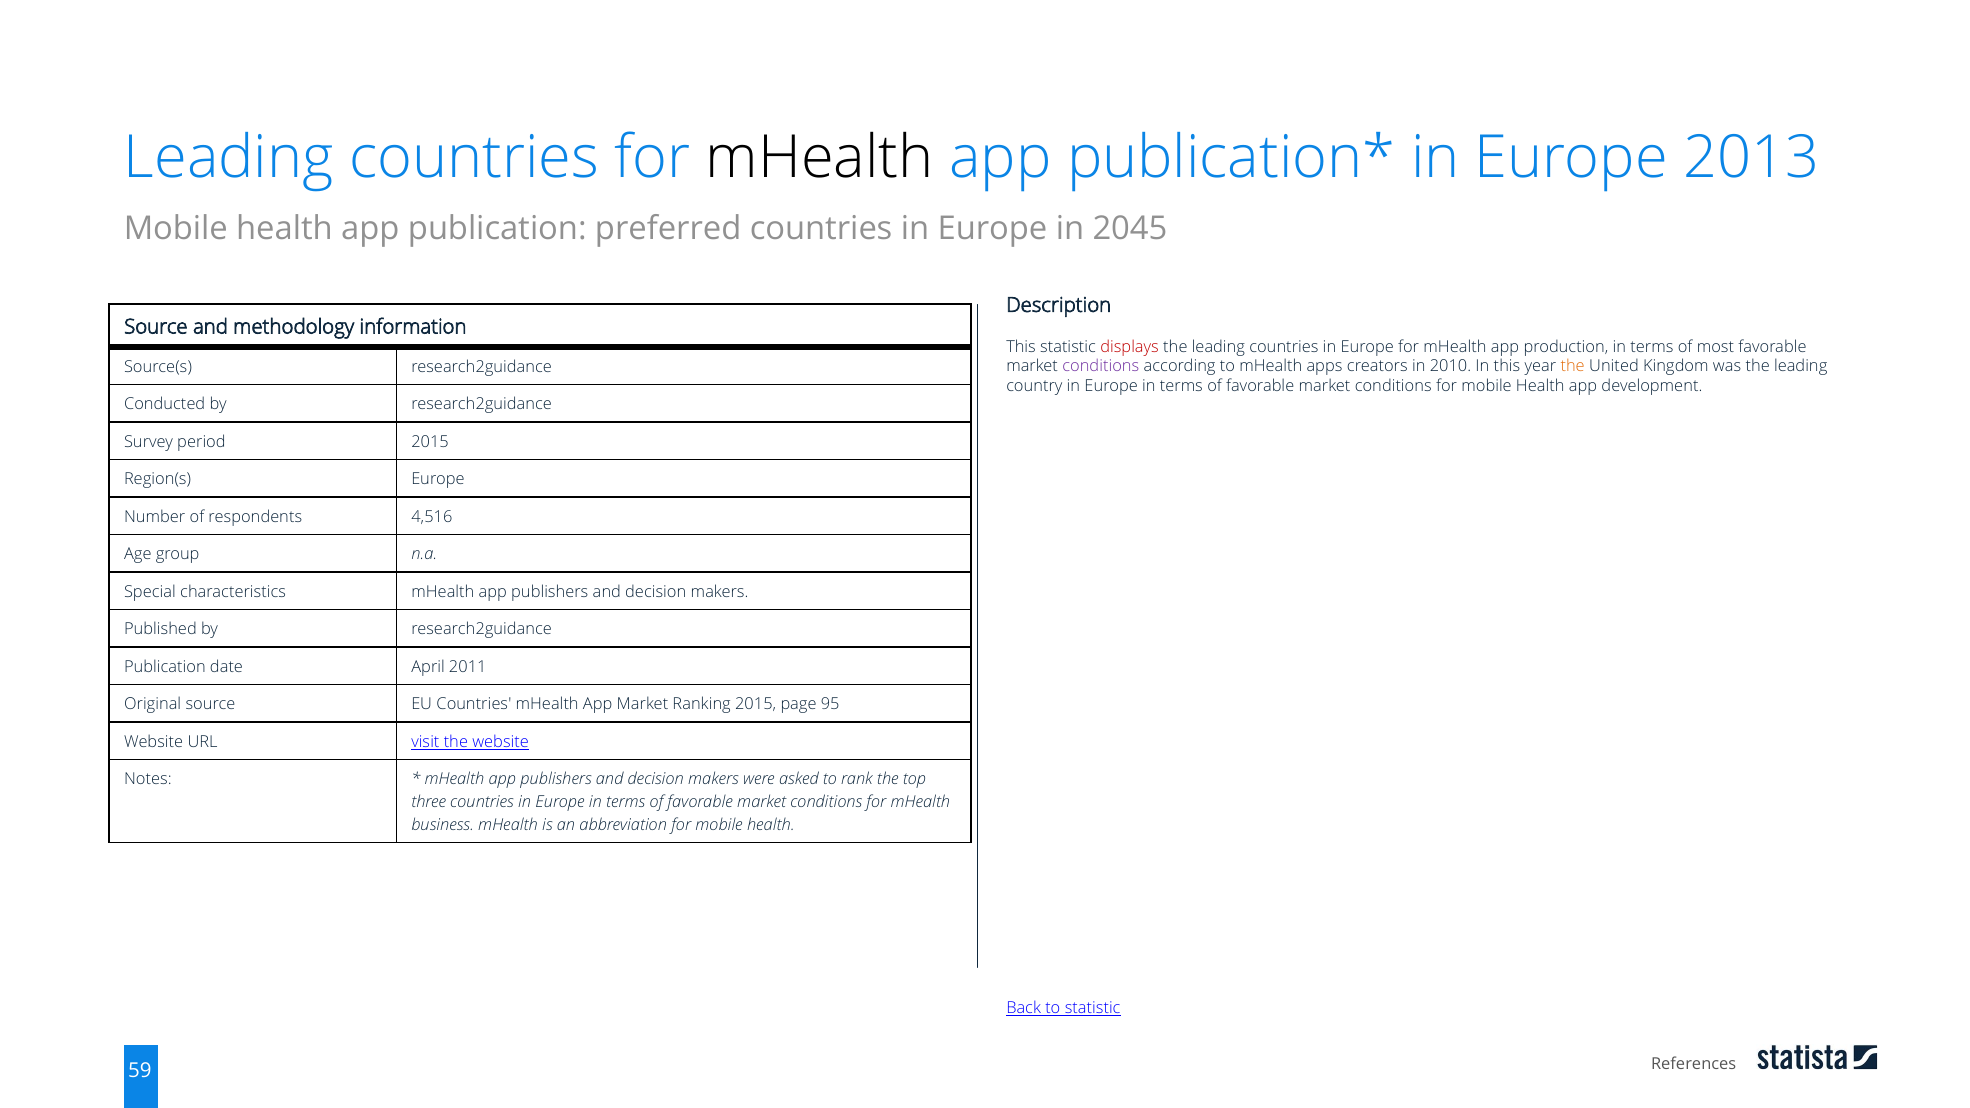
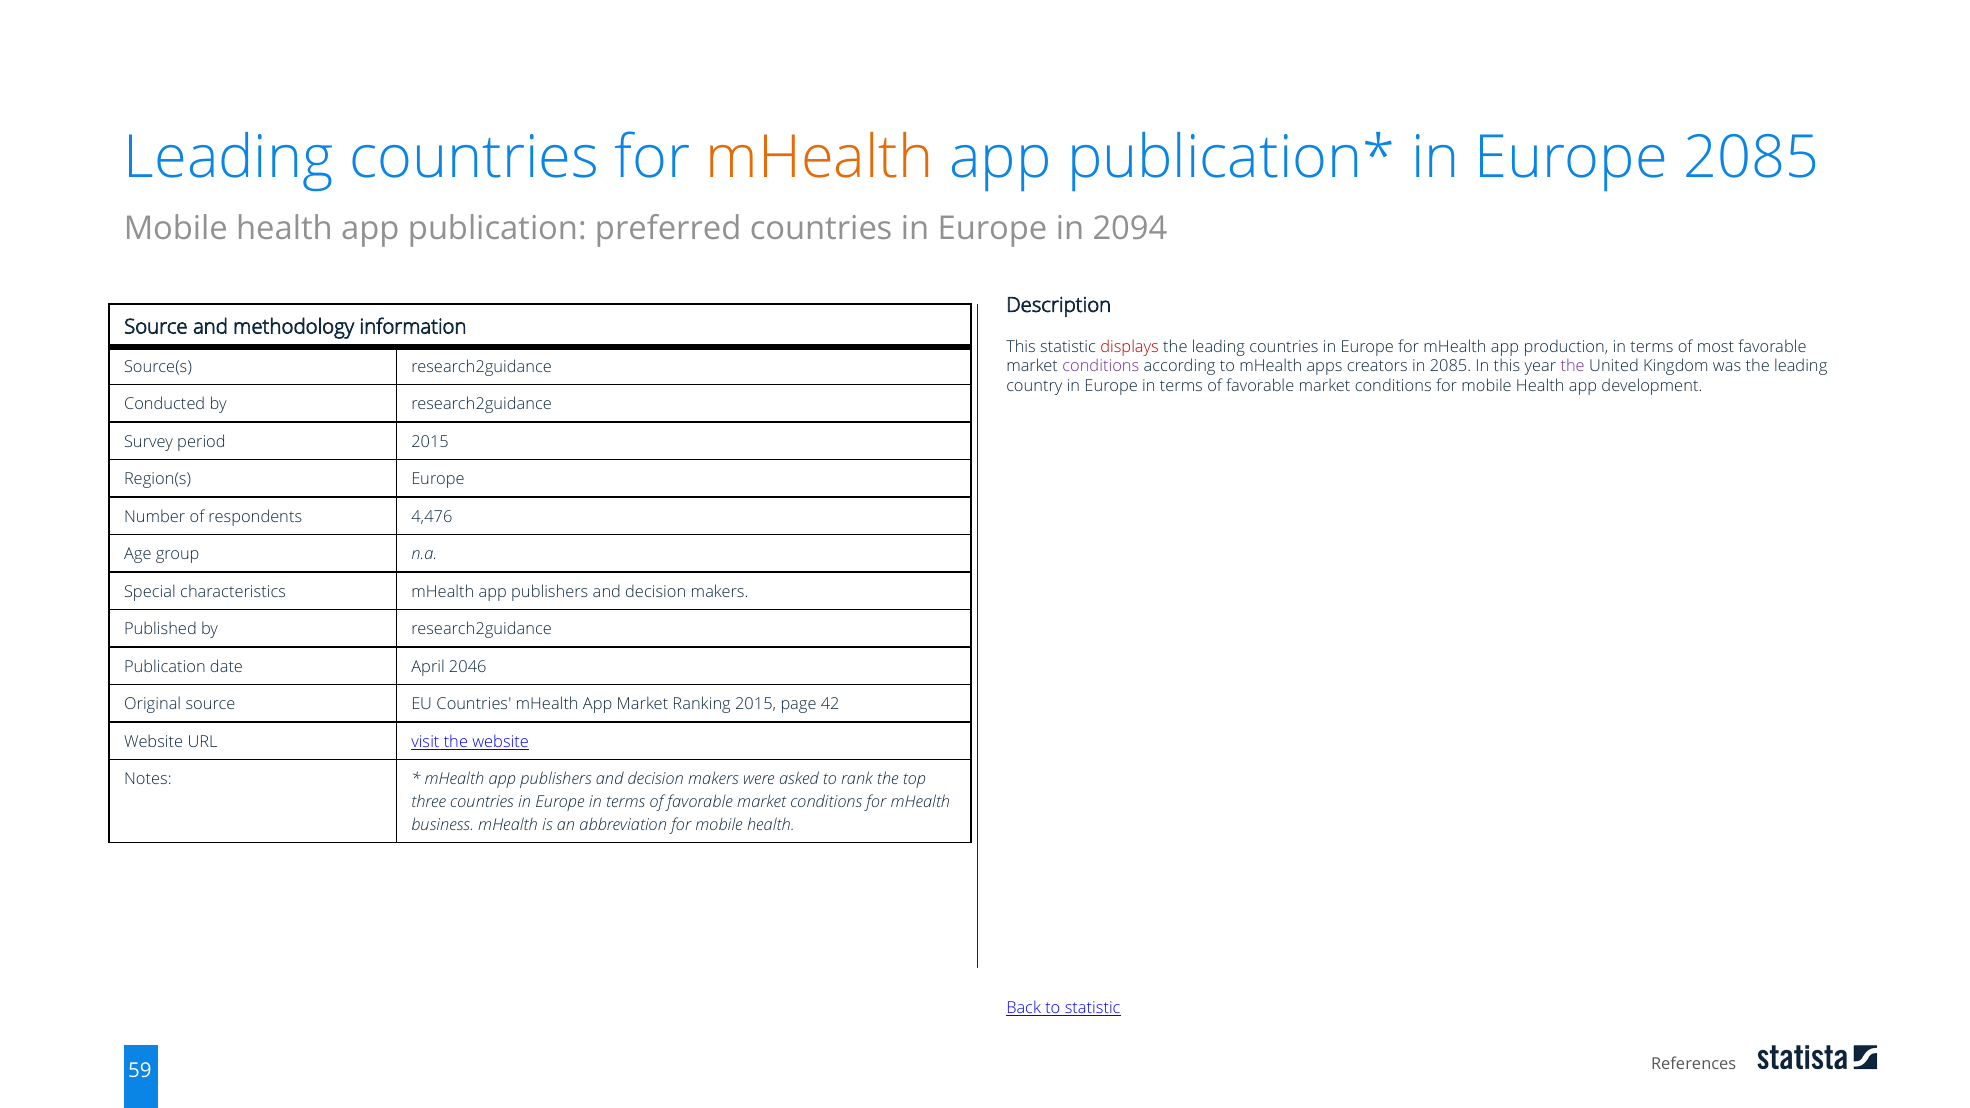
mHealth colour: black -> orange (820, 157)
Europe 2013: 2013 -> 2085 (1751, 157)
2045: 2045 -> 2094 (1130, 228)
in 2010: 2010 -> 2085 (1451, 366)
the colour: orange -> purple (1573, 366)
4,516: 4,516 -> 4,476 (432, 517)
2011: 2011 -> 2046 (468, 667)
95: 95 -> 42 (830, 704)
